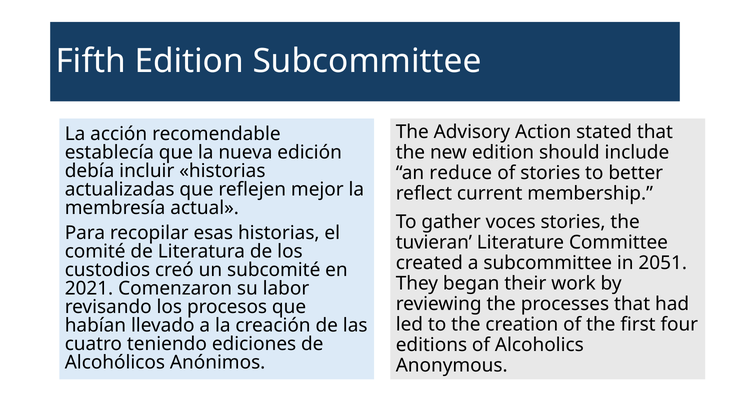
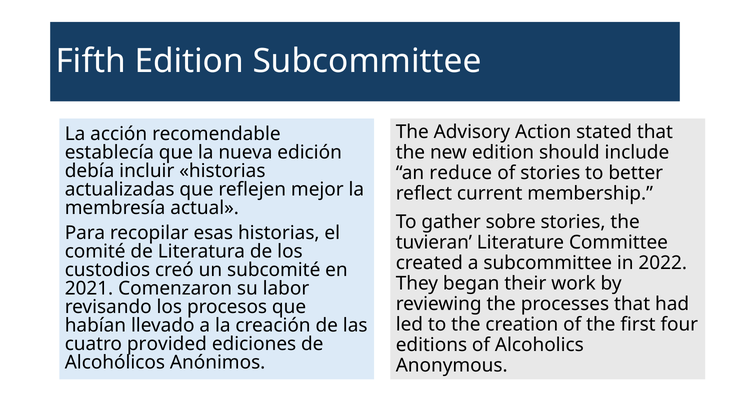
voces: voces -> sobre (511, 222)
2051: 2051 -> 2022 (663, 263)
teniendo: teniendo -> provided (167, 344)
